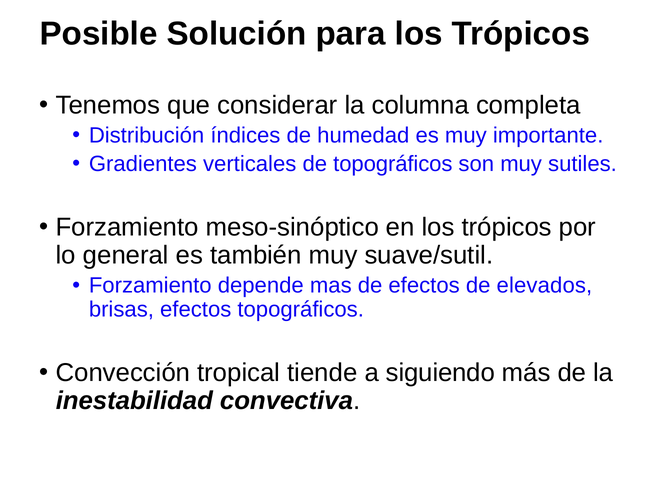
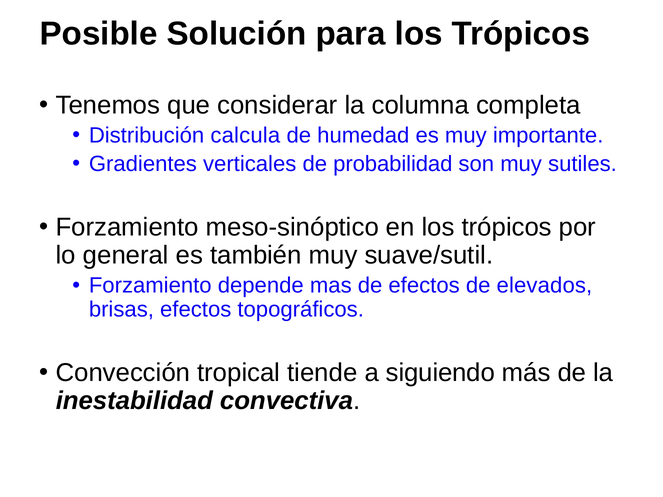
índices: índices -> calcula (245, 136)
de topográficos: topográficos -> probabilidad (393, 164)
